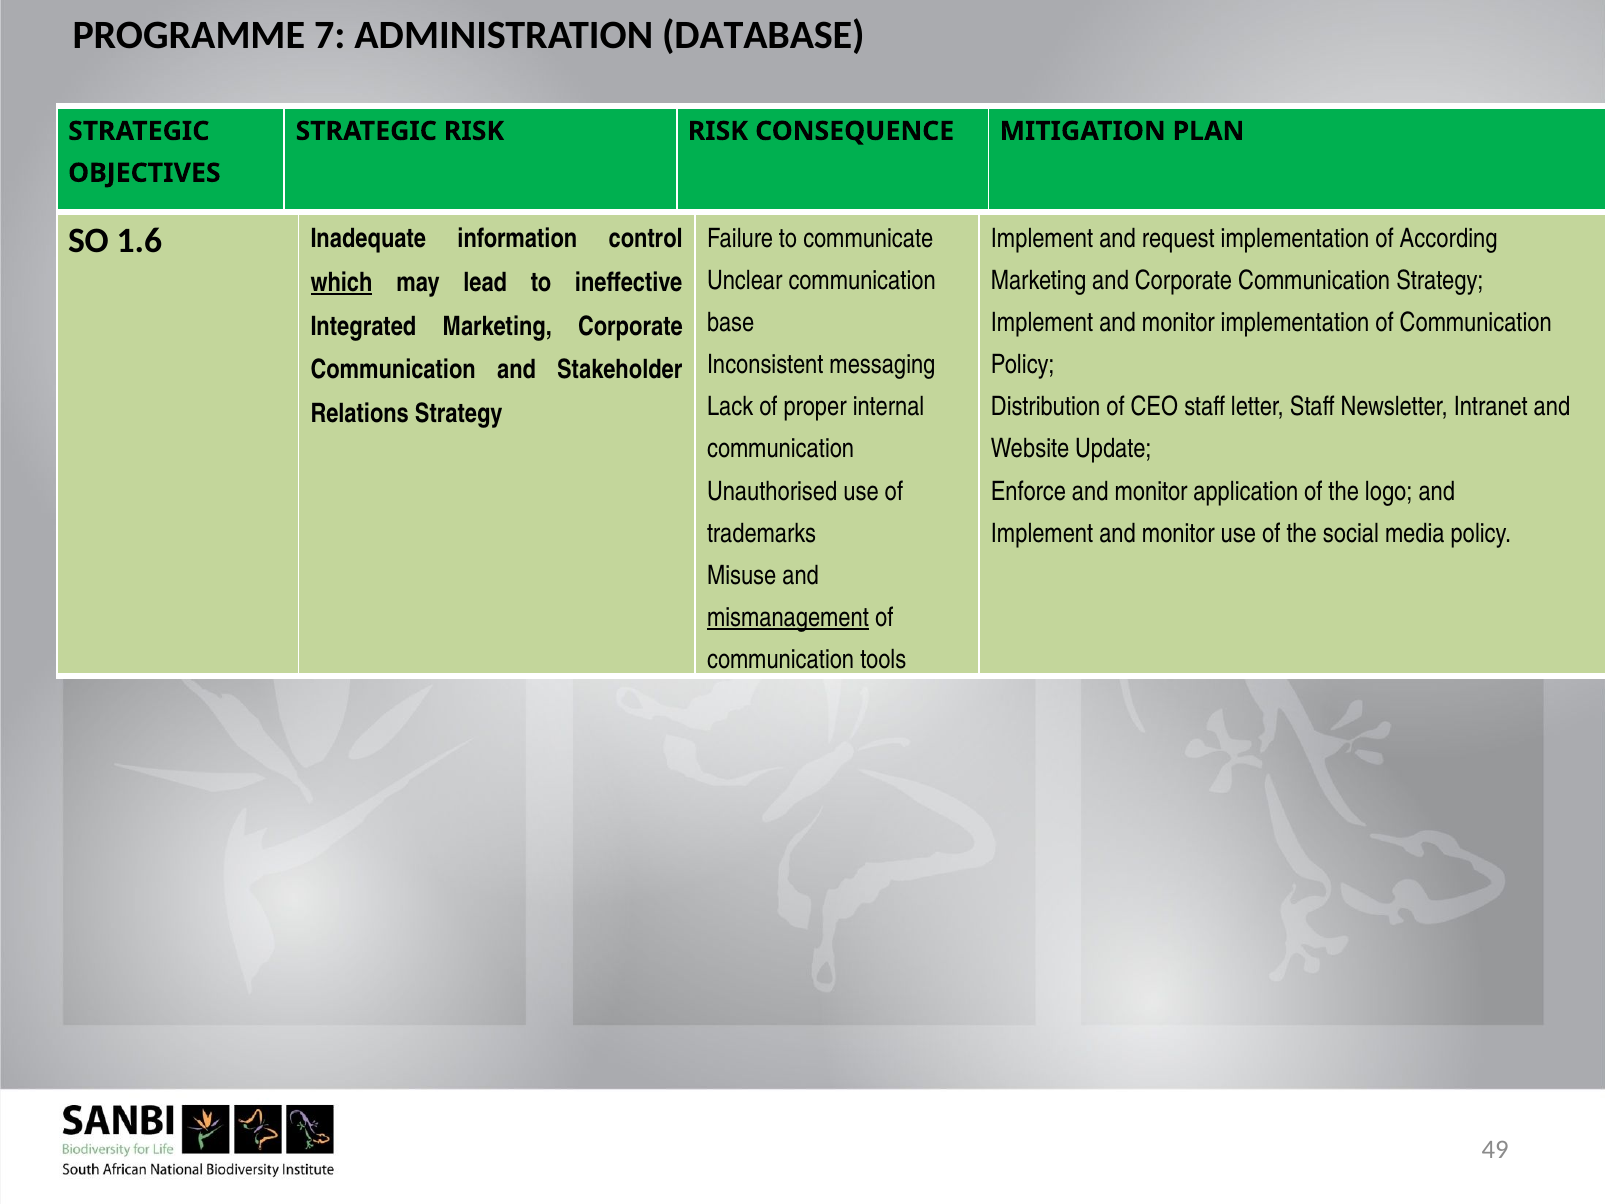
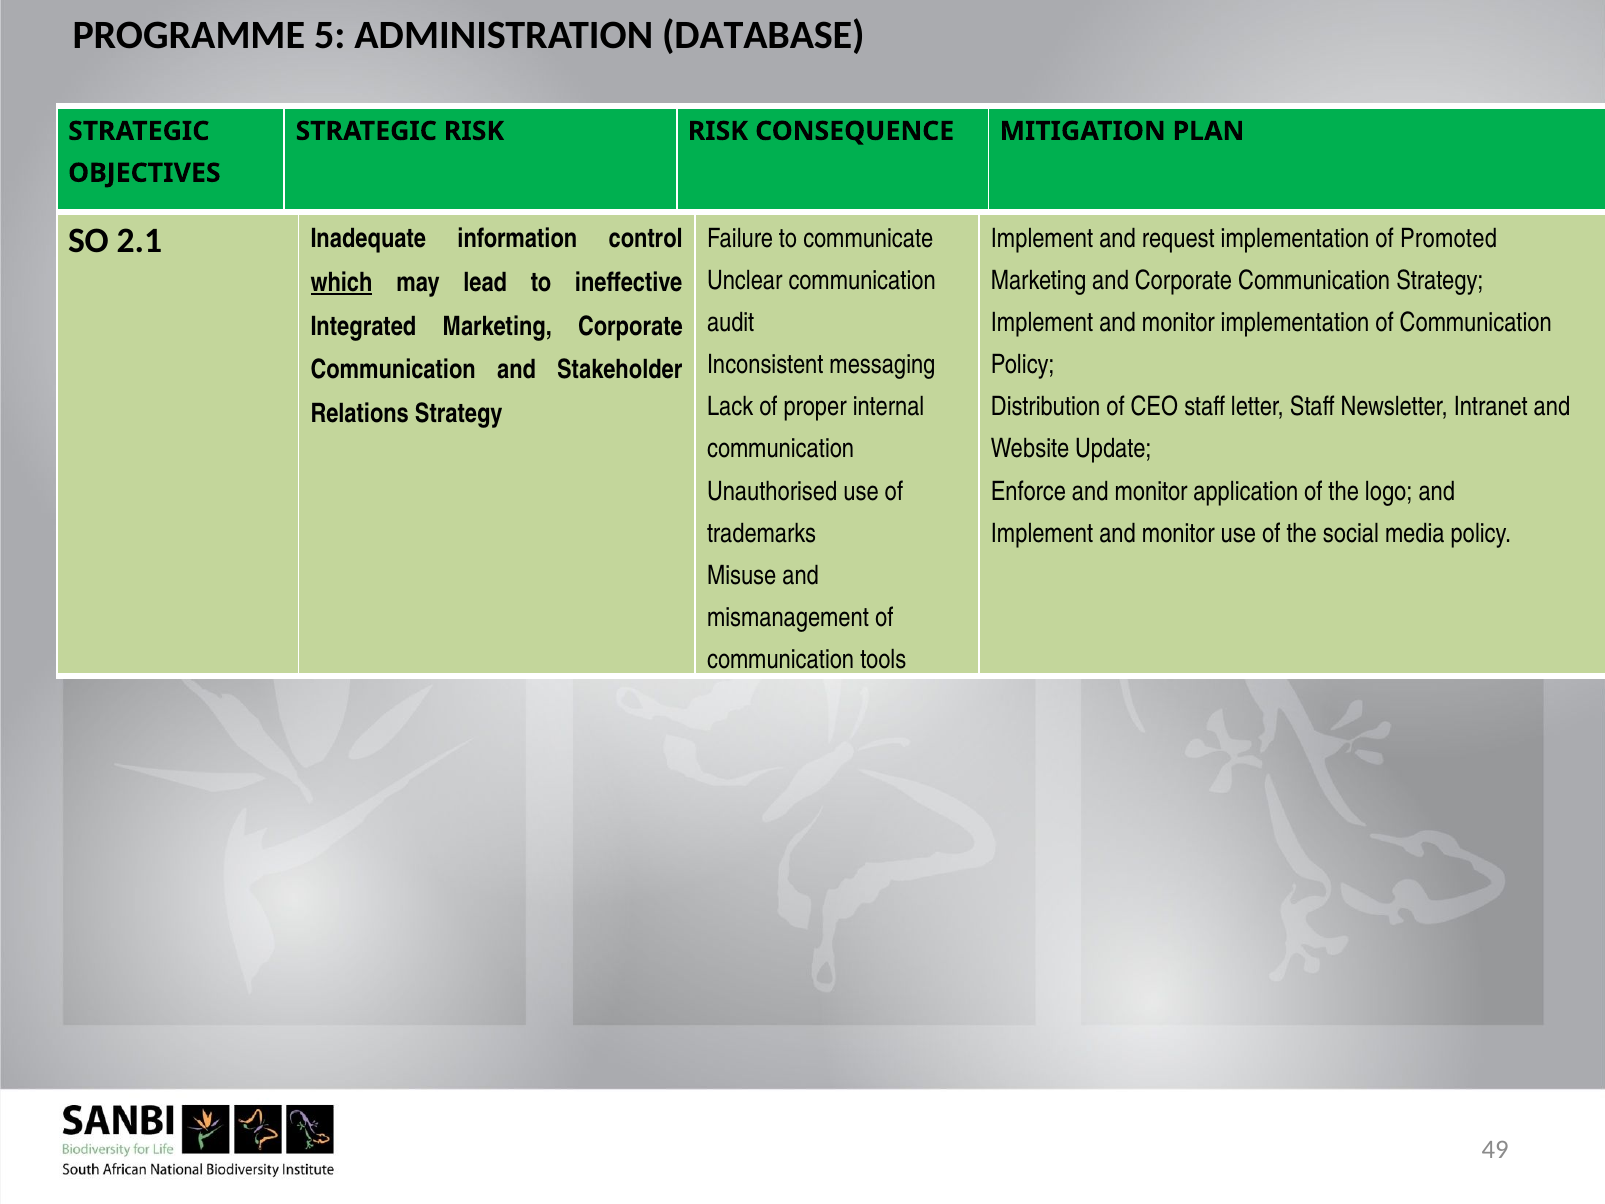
7: 7 -> 5 (330, 35)
1.6: 1.6 -> 2.1 (139, 241)
According: According -> Promoted (1449, 238)
base: base -> audit (731, 323)
mismanagement underline: present -> none (788, 618)
